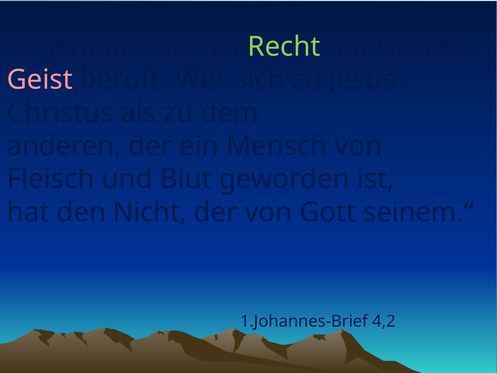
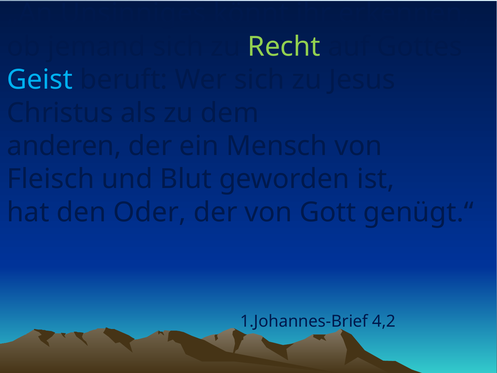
Geist colour: pink -> light blue (40, 80)
Nicht: Nicht -> Oder (150, 212)
seinem.“: seinem.“ -> genügt.“ (418, 212)
